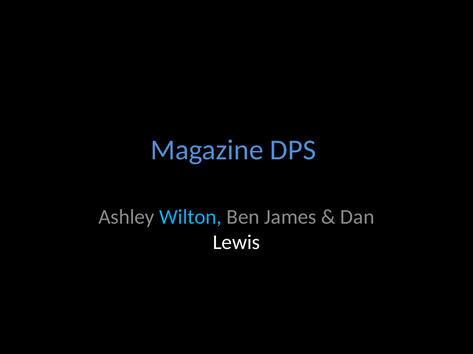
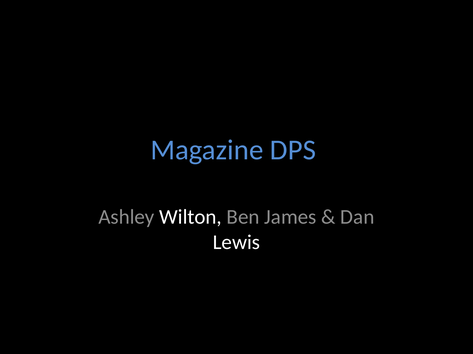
Wilton colour: light blue -> white (191, 217)
